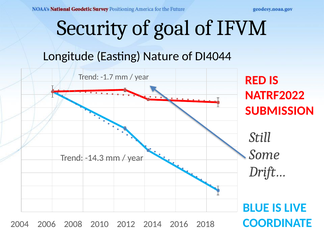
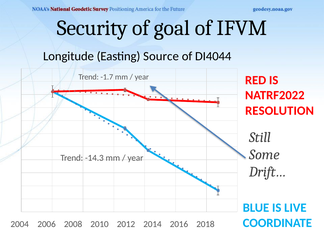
Nature: Nature -> Source (161, 56)
SUBMISSION: SUBMISSION -> RESOLUTION (280, 111)
